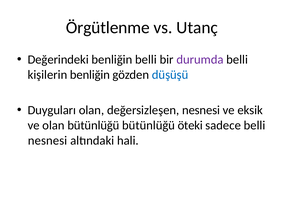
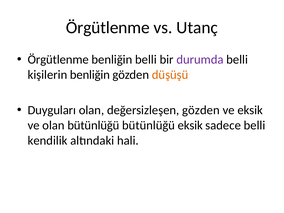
Değerindeki: Değerindeki -> Örgütlenme (58, 60)
düşüşü colour: blue -> orange (170, 75)
değersizleşen nesnesi: nesnesi -> gözden (201, 110)
bütünlüğü öteki: öteki -> eksik (190, 125)
nesnesi: nesnesi -> kendilik (48, 140)
